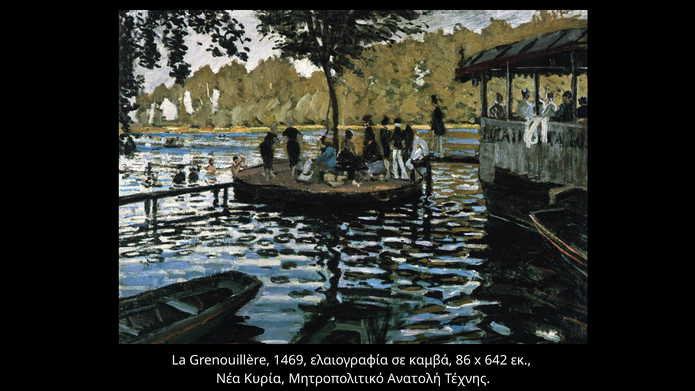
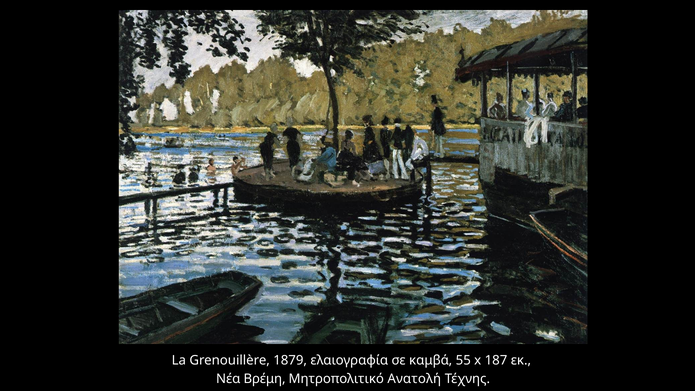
1469: 1469 -> 1879 (290, 360)
86: 86 -> 55 (463, 360)
642: 642 -> 187 (496, 360)
Κυρία: Κυρία -> Βρέμη (265, 379)
